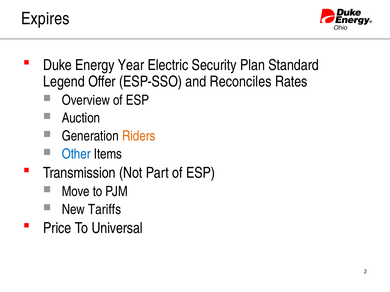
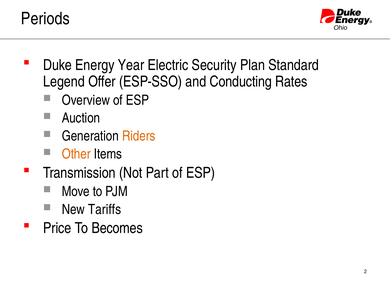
Expires: Expires -> Periods (45, 19)
Reconciles: Reconciles -> Conducting (241, 82)
Other colour: blue -> orange (76, 154)
Universal: Universal -> Becomes (117, 229)
